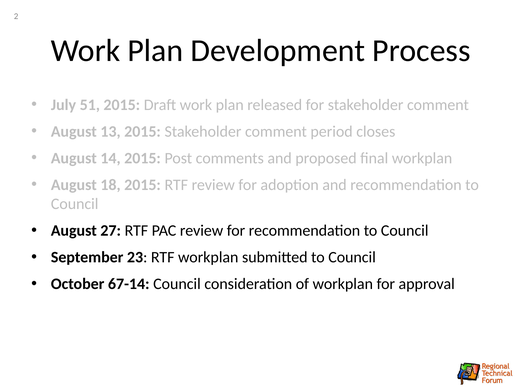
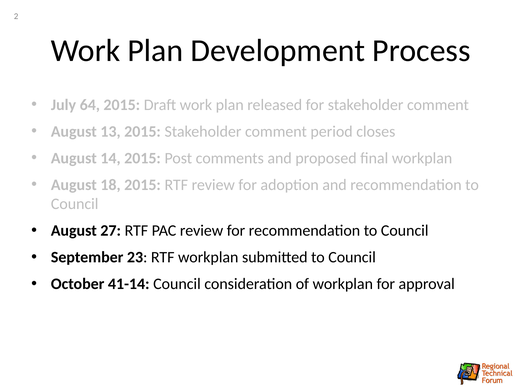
51: 51 -> 64 (90, 105)
67-14: 67-14 -> 41-14 (129, 284)
